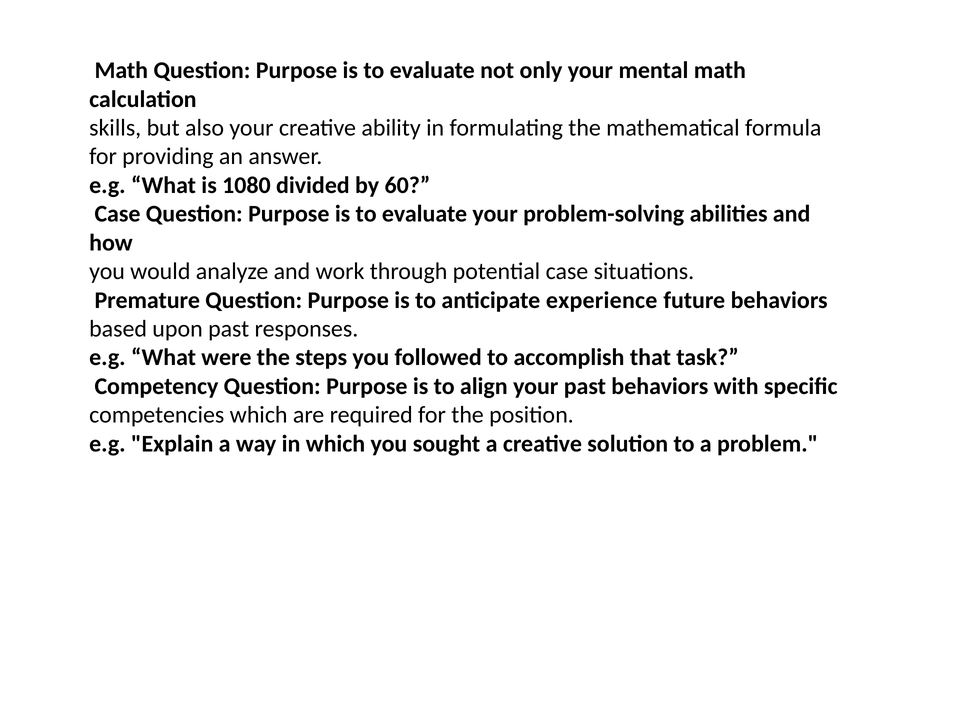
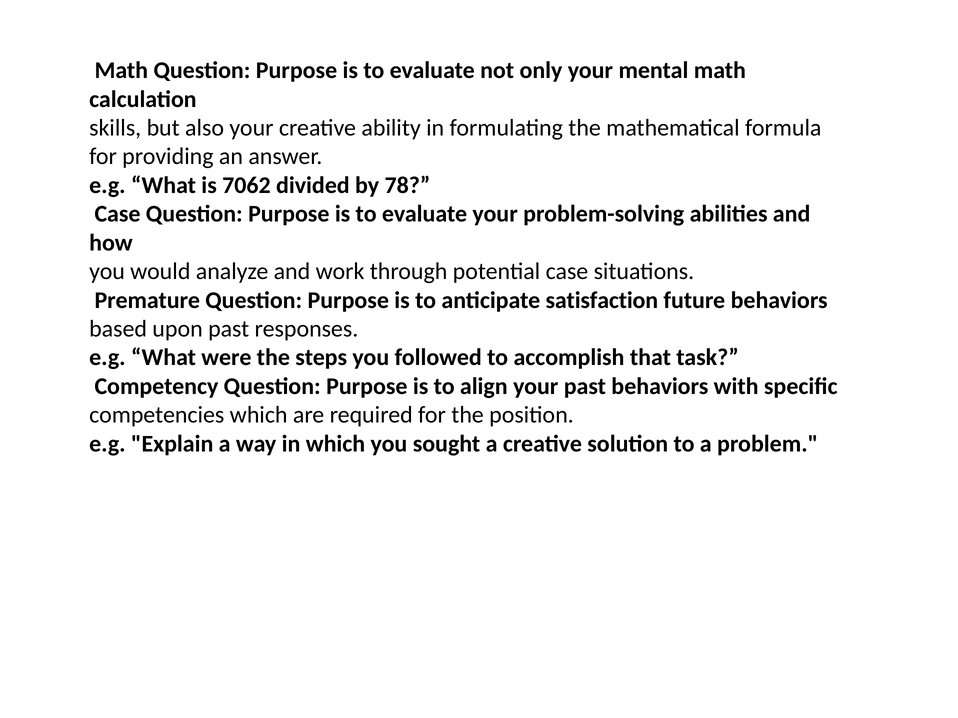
1080: 1080 -> 7062 (246, 185)
60: 60 -> 78 (407, 185)
experience: experience -> satisfaction (602, 300)
